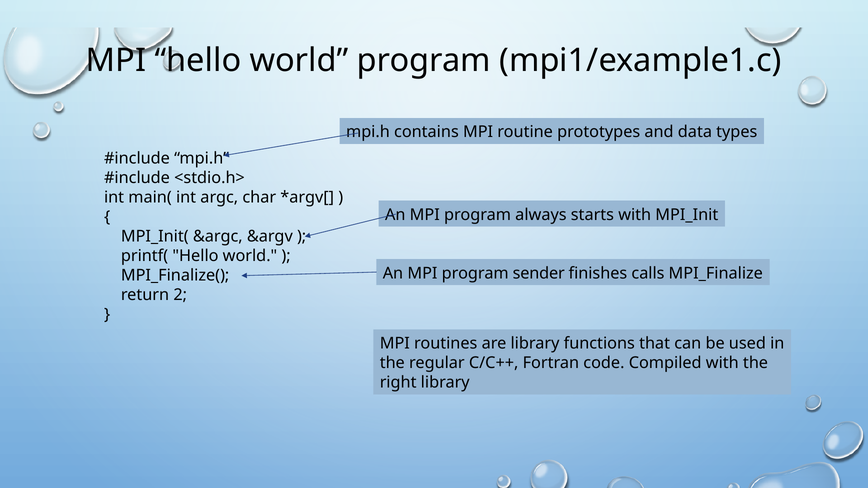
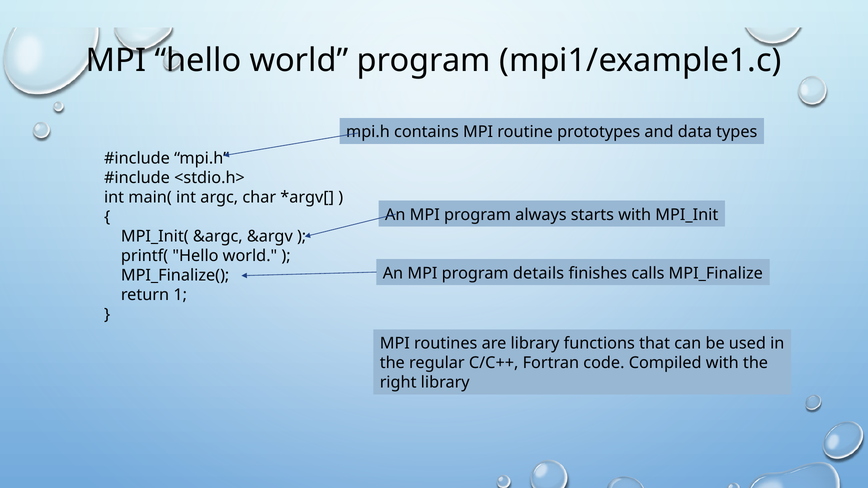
sender: sender -> details (539, 273)
2: 2 -> 1 (180, 295)
